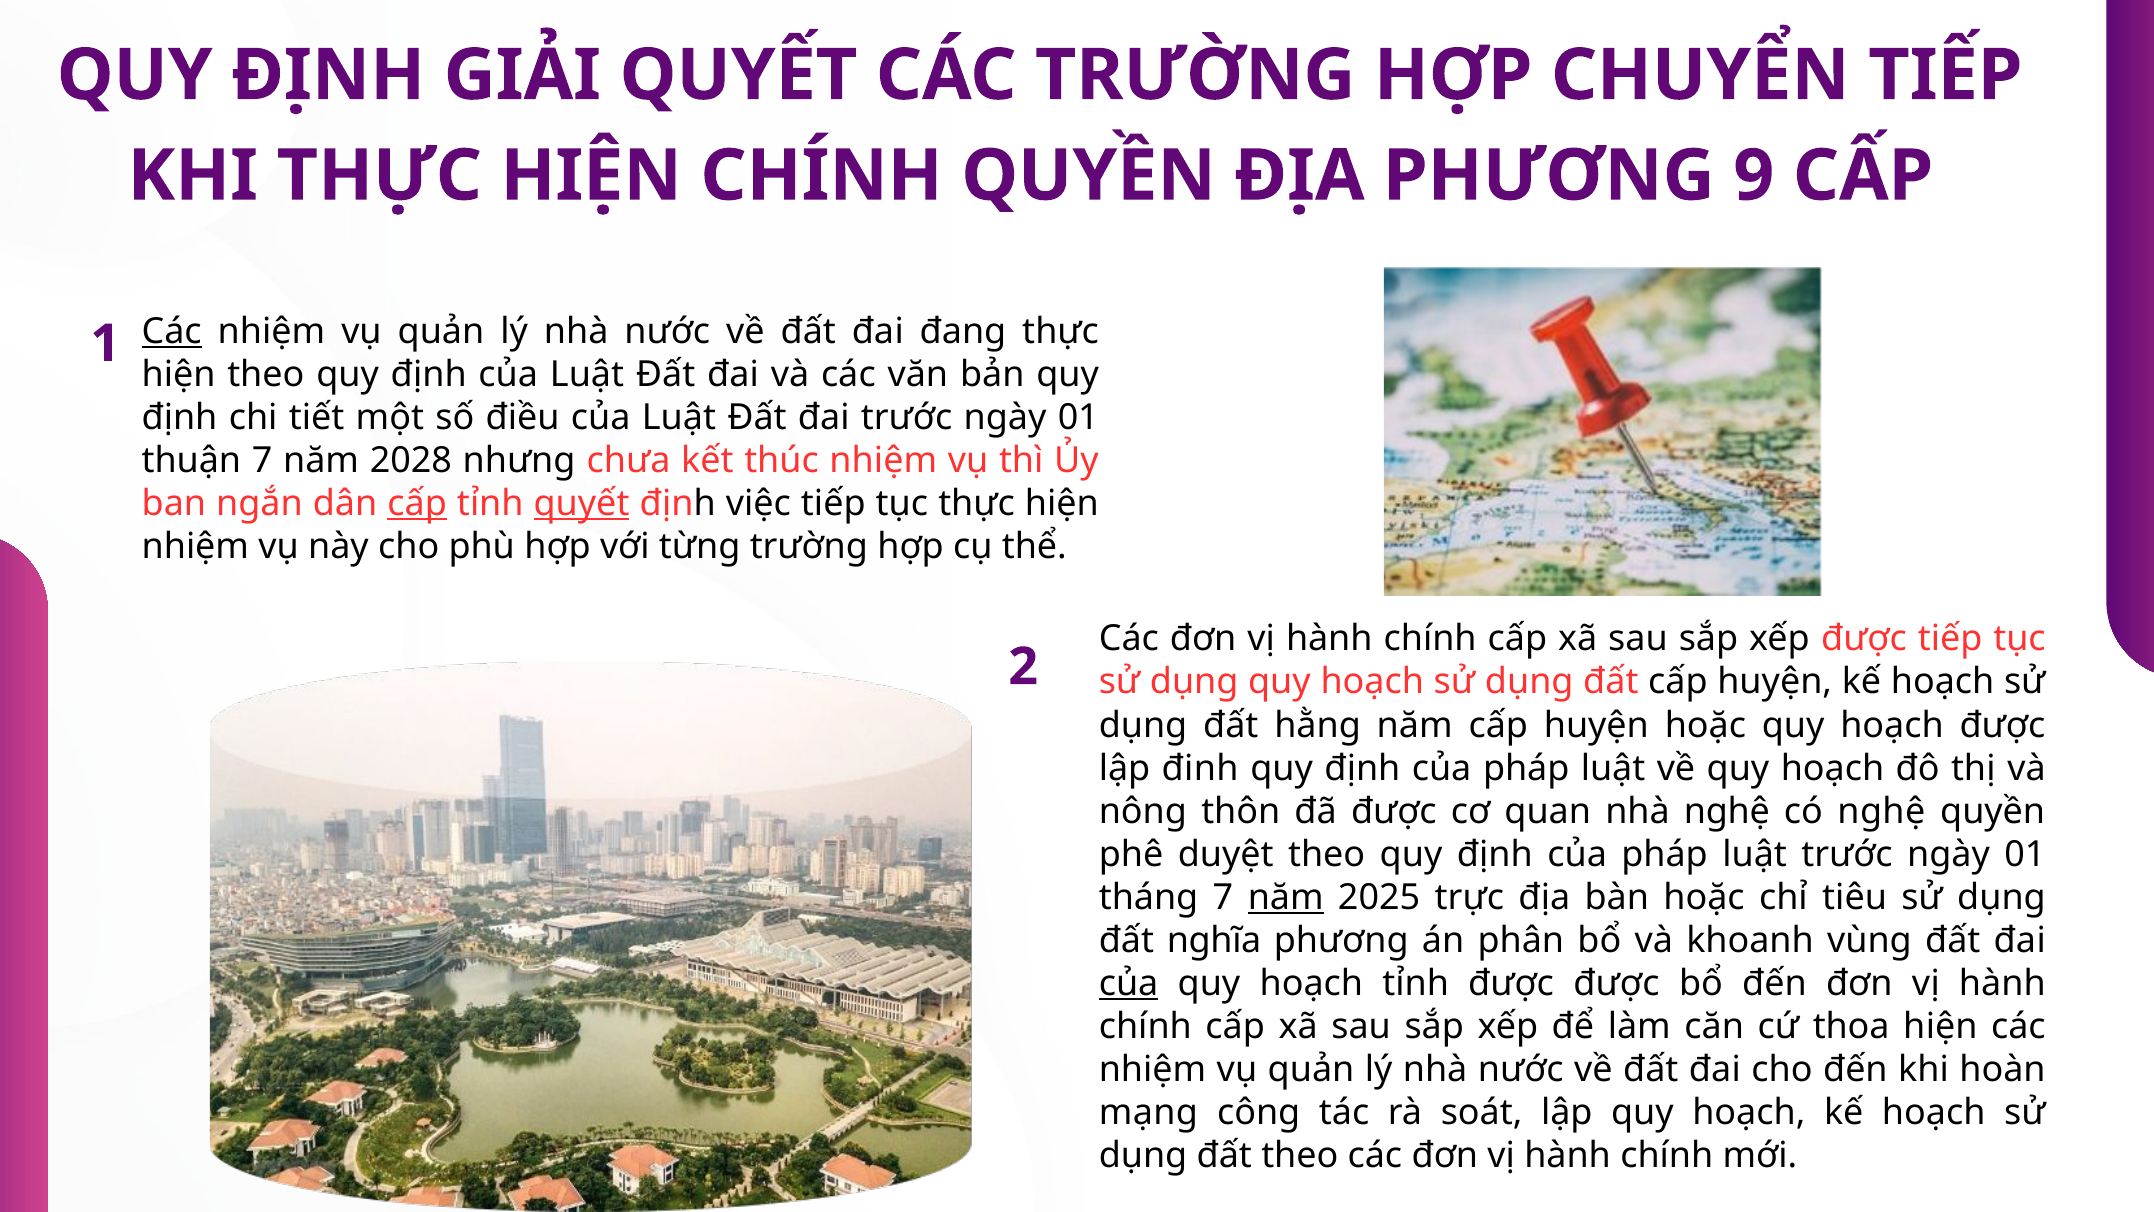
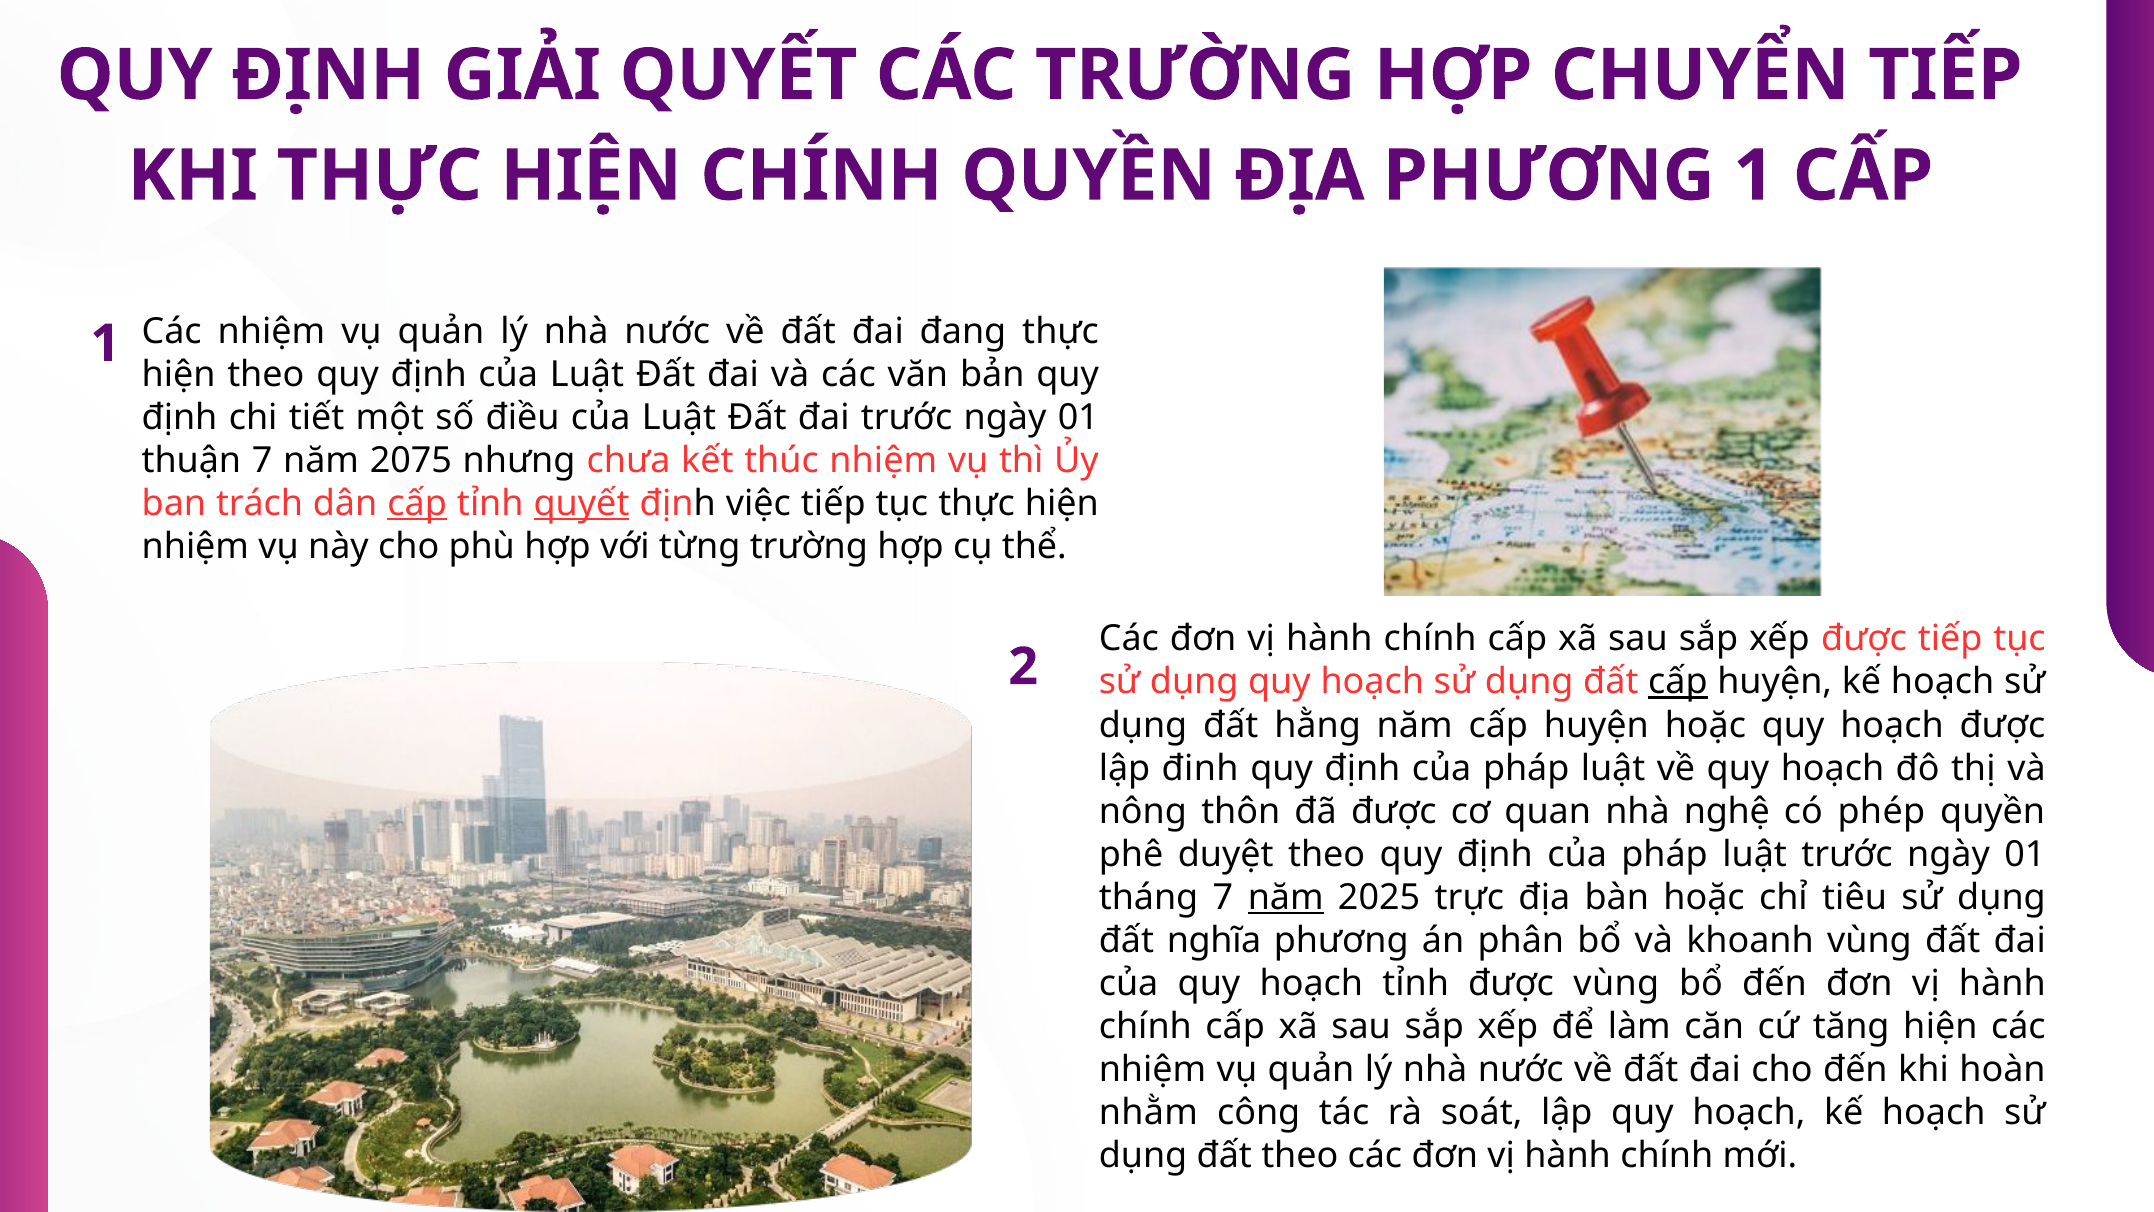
PHƯƠNG 9: 9 -> 1 (1754, 176)
Các underline: present -> none (172, 331)
2028: 2028 -> 2075 (411, 461)
ngắn: ngắn -> trách (260, 504)
cấp underline: none -> present (1678, 682)
có nghệ: nghệ -> phép (1881, 811)
của underline: present -> none (1129, 983)
được được: được -> vùng (1616, 983)
thoa: thoa -> tăng (1851, 1027)
mạng: mạng -> nhằm (1148, 1113)
